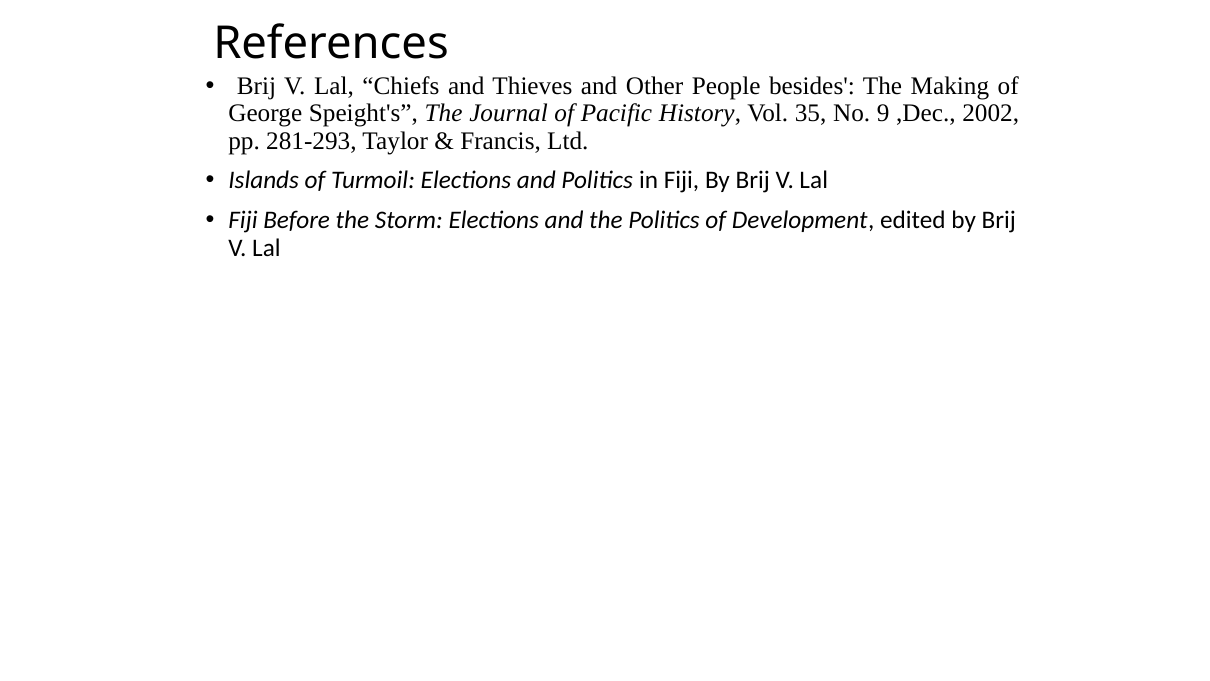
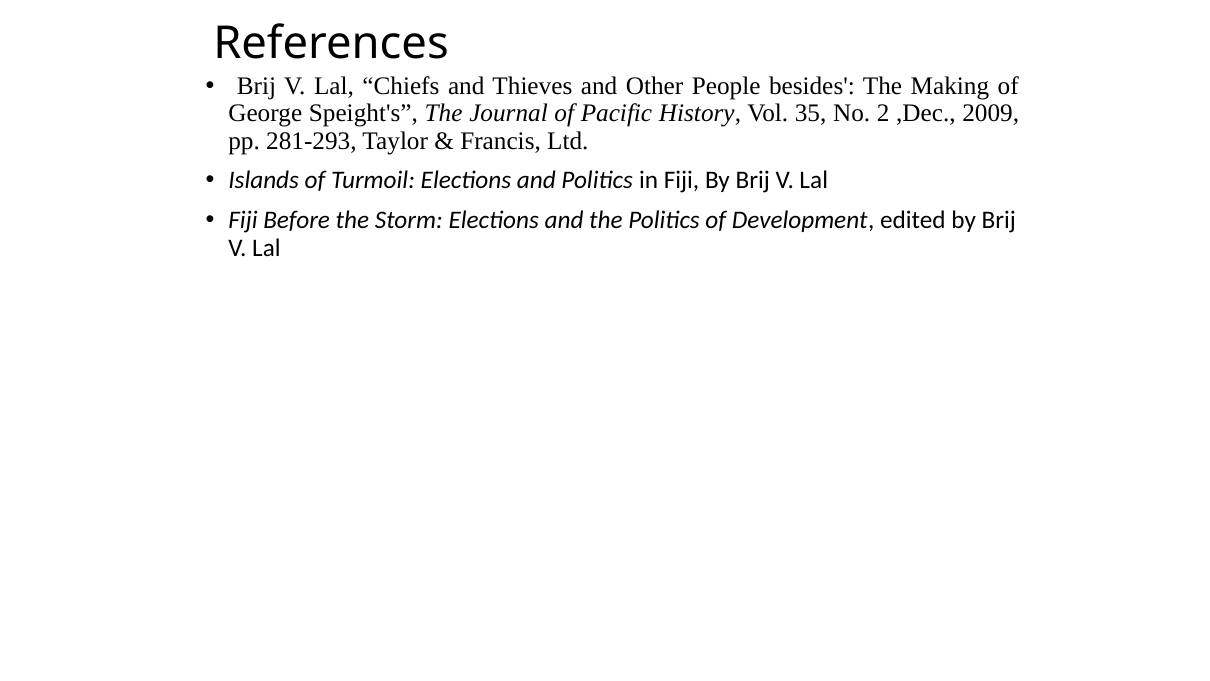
9: 9 -> 2 (883, 113)
2002: 2002 -> 2009 (991, 113)
